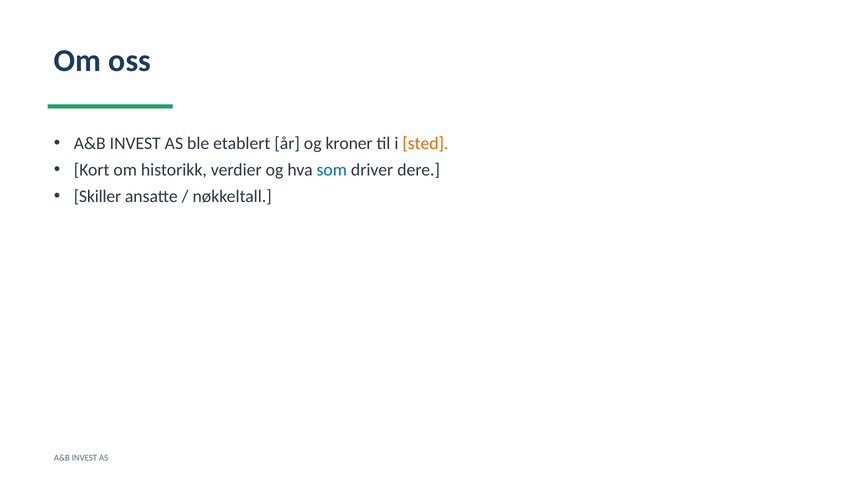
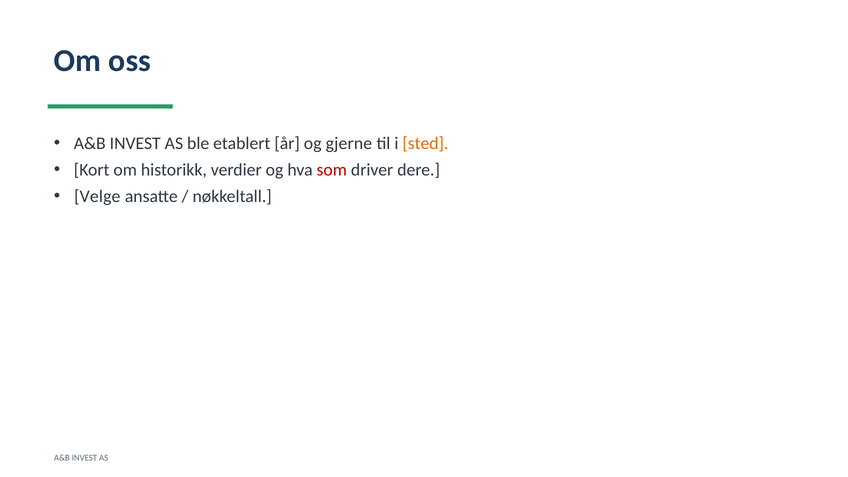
kroner: kroner -> gjerne (349, 144)
som colour: blue -> red (332, 170)
Skiller: Skiller -> Velge (97, 197)
